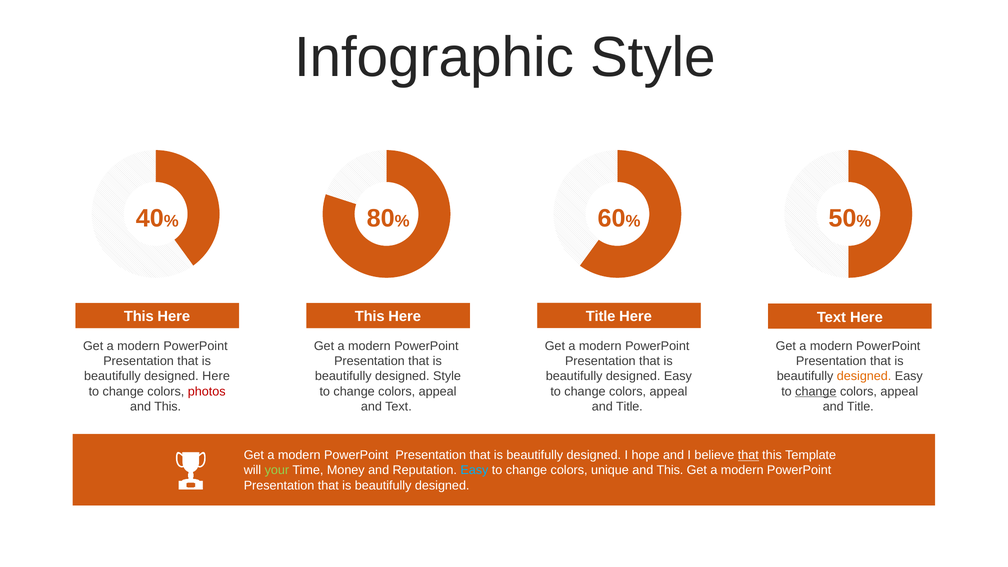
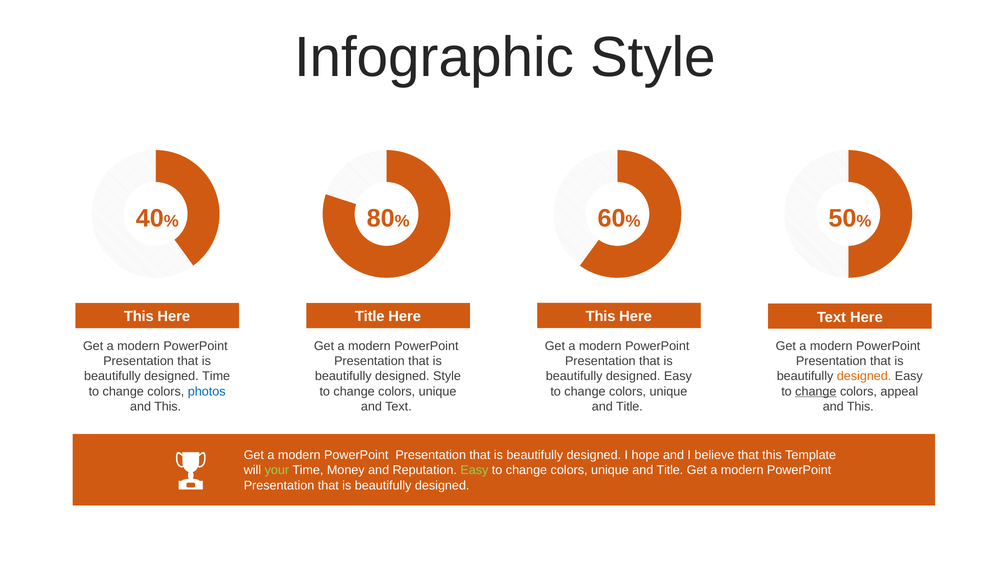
Here This: This -> Title (370, 317)
Here Title: Title -> This (601, 316)
designed Here: Here -> Time (216, 376)
photos colour: red -> blue (207, 391)
appeal: appeal -> unique (438, 391)
appeal: appeal -> unique (668, 391)
Title: Title -> This (860, 406)
that underline: present -> none (748, 455)
Easy colour: light blue -> light green (474, 470)
This: This -> Title (670, 470)
